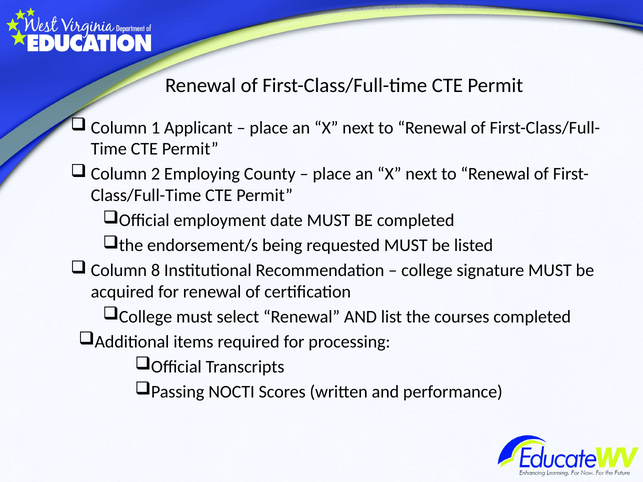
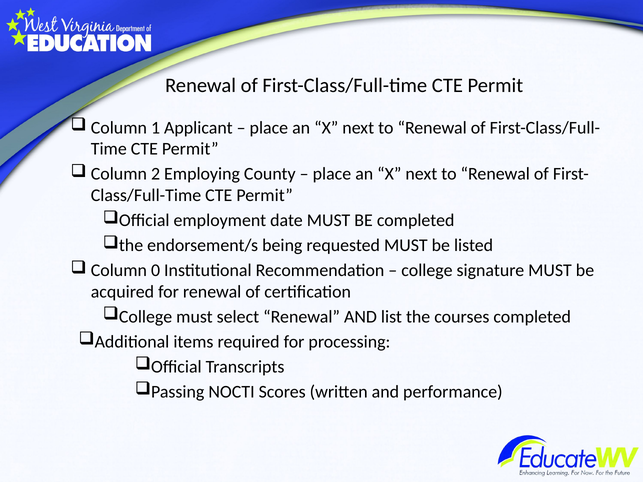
8: 8 -> 0 (156, 271)
